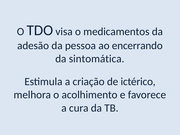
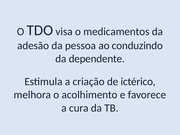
encerrando: encerrando -> conduzindo (137, 46)
sintomática: sintomática -> dependente (97, 59)
